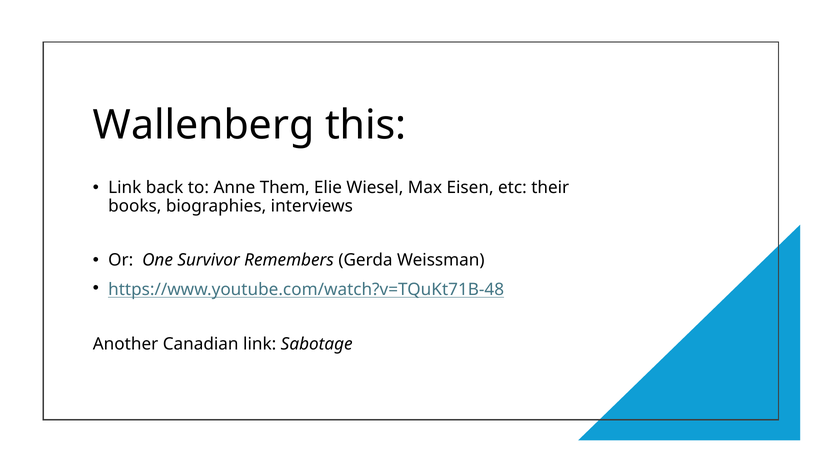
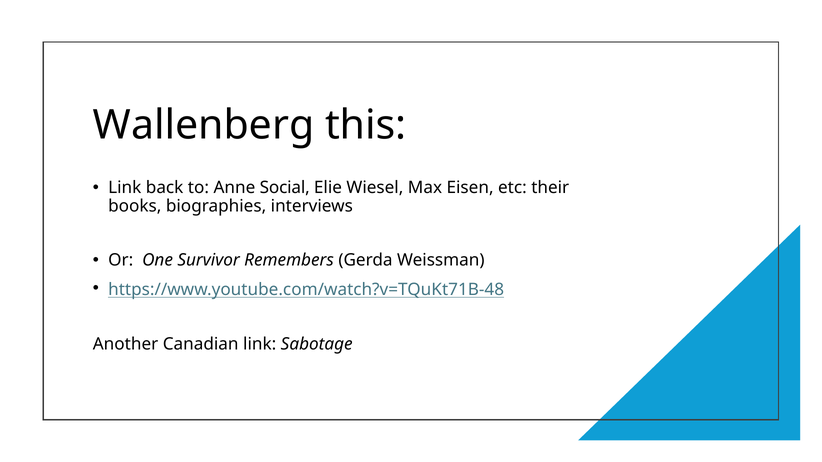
Them: Them -> Social (285, 188)
